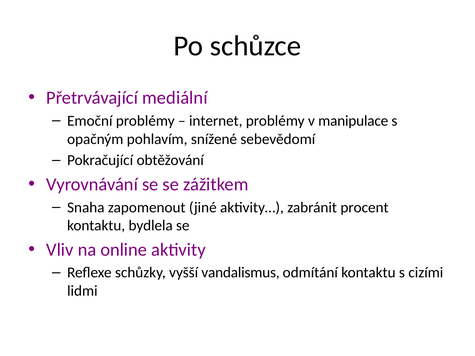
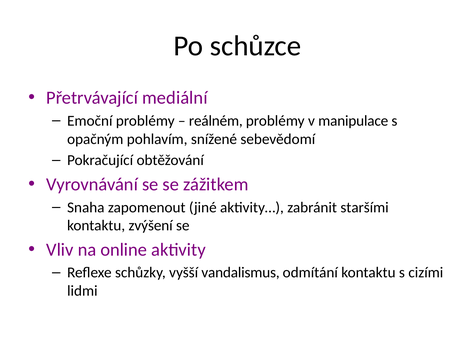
internet: internet -> reálném (216, 121)
procent: procent -> staršími (365, 207)
bydlela: bydlela -> zvýšení (151, 226)
